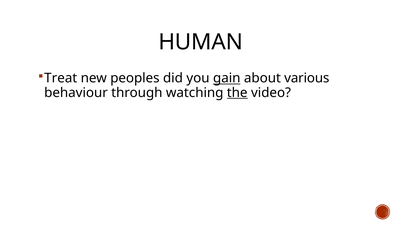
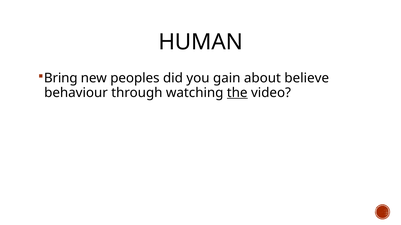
Treat: Treat -> Bring (61, 78)
gain underline: present -> none (227, 78)
various: various -> believe (307, 78)
